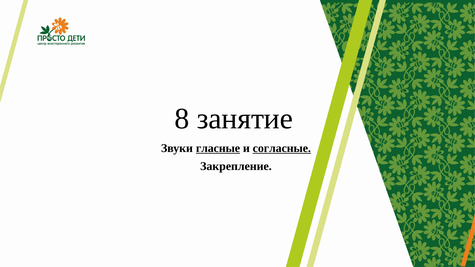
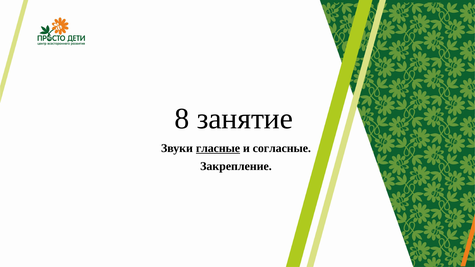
согласные underline: present -> none (282, 148)
